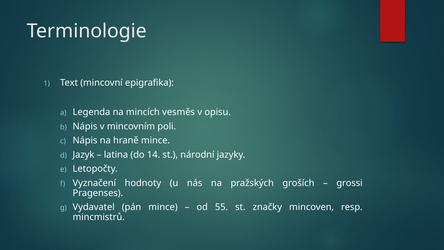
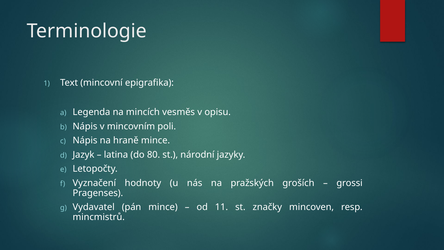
14: 14 -> 80 (154, 154)
55: 55 -> 11 (222, 207)
